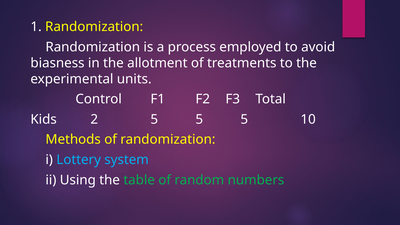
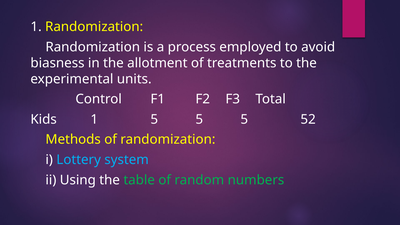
Kids 2: 2 -> 1 (94, 119)
10: 10 -> 52 (308, 119)
